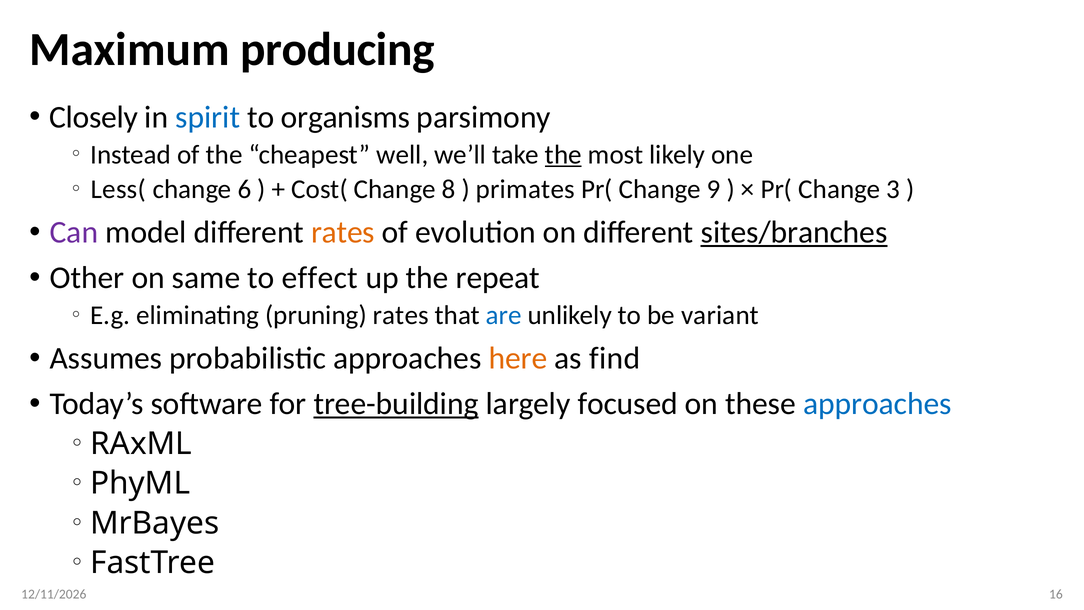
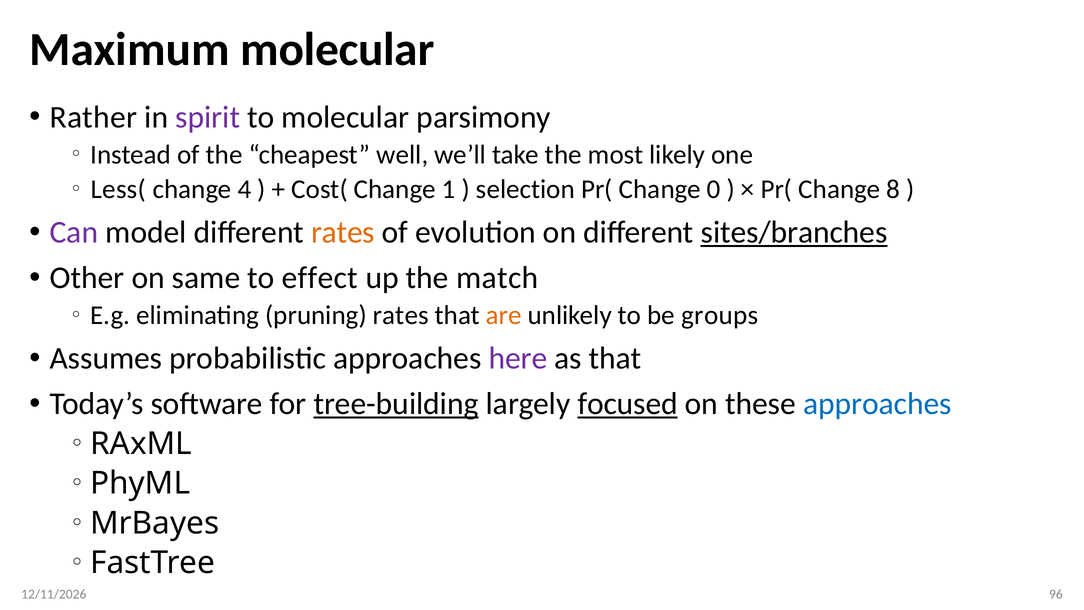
Maximum producing: producing -> molecular (337, 50)
Closely: Closely -> Rather (93, 117)
spirit colour: blue -> purple (208, 117)
to organisms: organisms -> molecular (345, 117)
the underline: present -> none (563, 155)
6: 6 -> 4 (244, 189)
8: 8 -> 1 (449, 189)
primates: primates -> selection (525, 189)
9: 9 -> 0 (714, 189)
3: 3 -> 8 (893, 189)
repeat: repeat -> match (497, 278)
are colour: blue -> orange (504, 315)
variant: variant -> groups (720, 315)
here colour: orange -> purple (518, 358)
as find: find -> that (615, 358)
focused underline: none -> present (628, 404)
16: 16 -> 96 (1056, 594)
